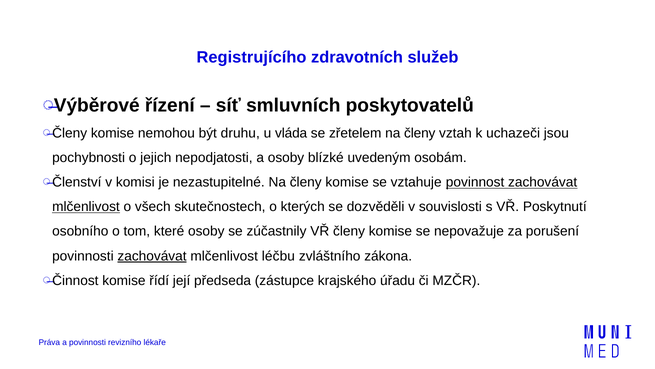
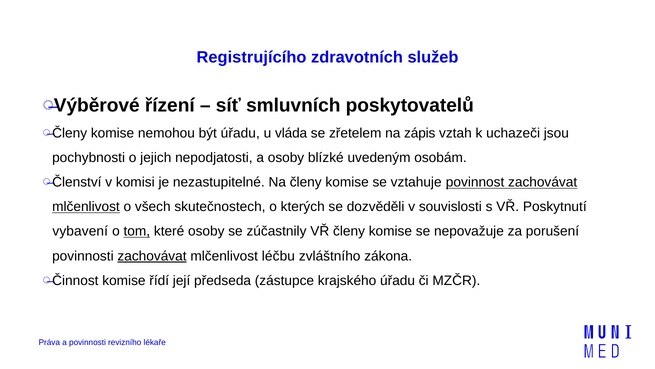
být druhu: druhu -> úřadu (240, 133)
zřetelem na členy: členy -> zápis (420, 133)
osobního: osobního -> vybavení (80, 231)
tom underline: none -> present (137, 231)
